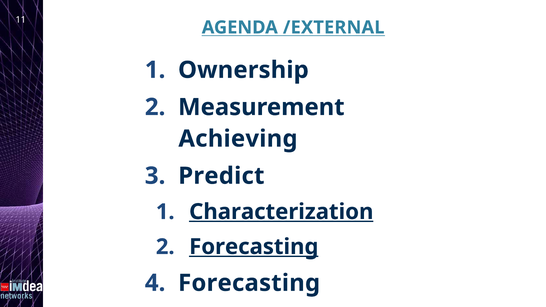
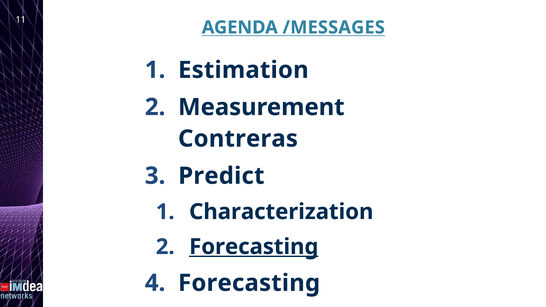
/EXTERNAL: /EXTERNAL -> /MESSAGES (334, 27)
Ownership: Ownership -> Estimation (243, 70)
Achieving: Achieving -> Contreras (238, 139)
Characterization underline: present -> none (281, 212)
